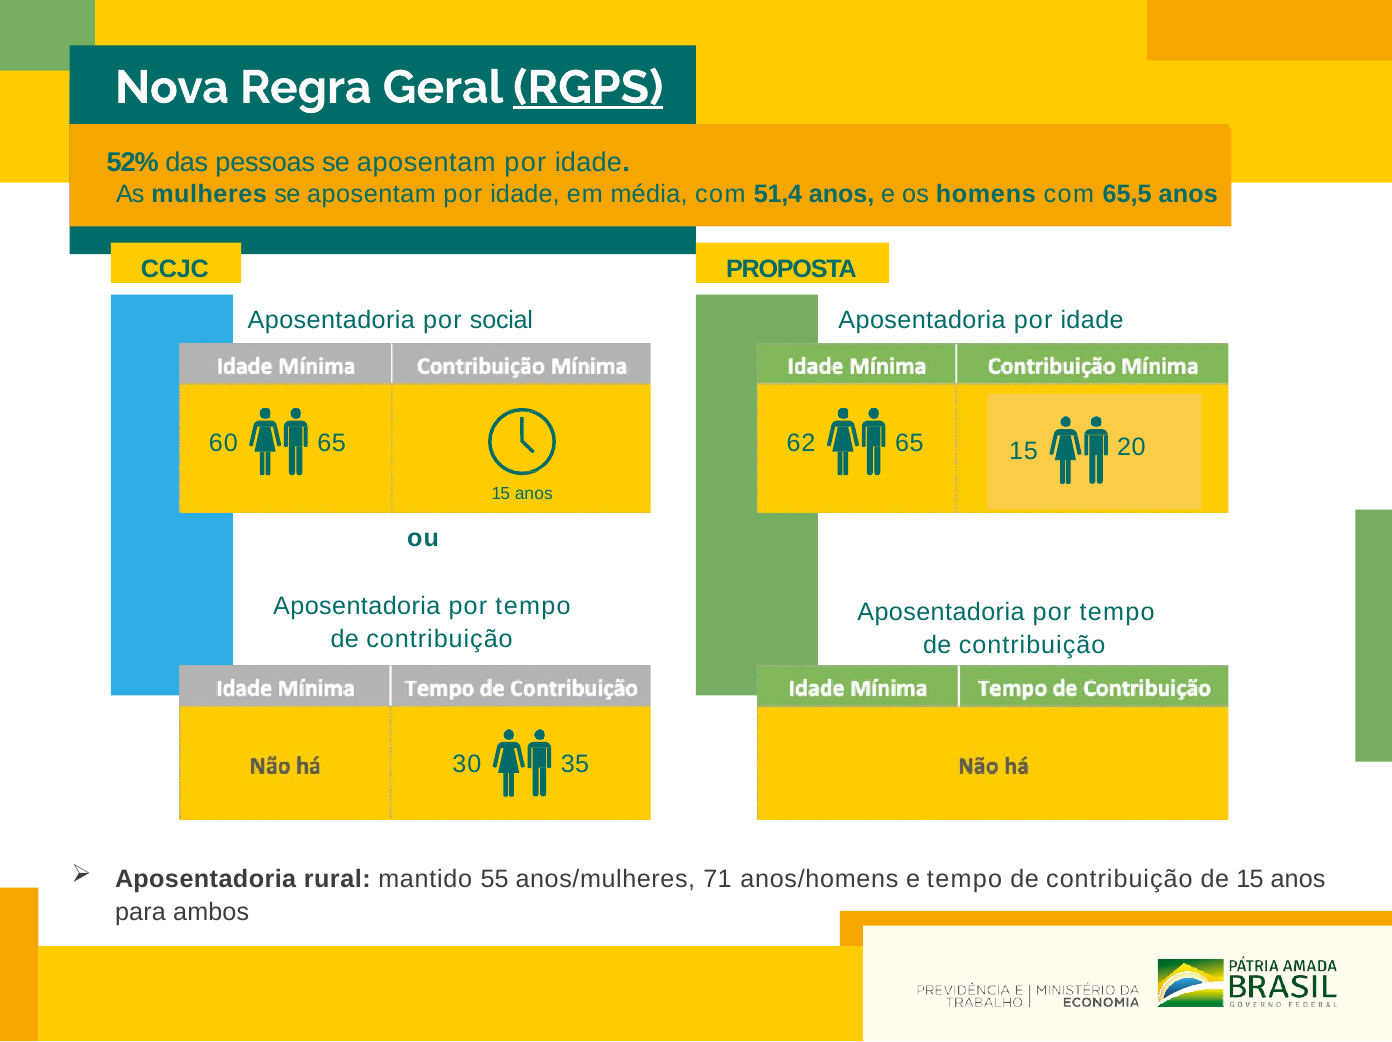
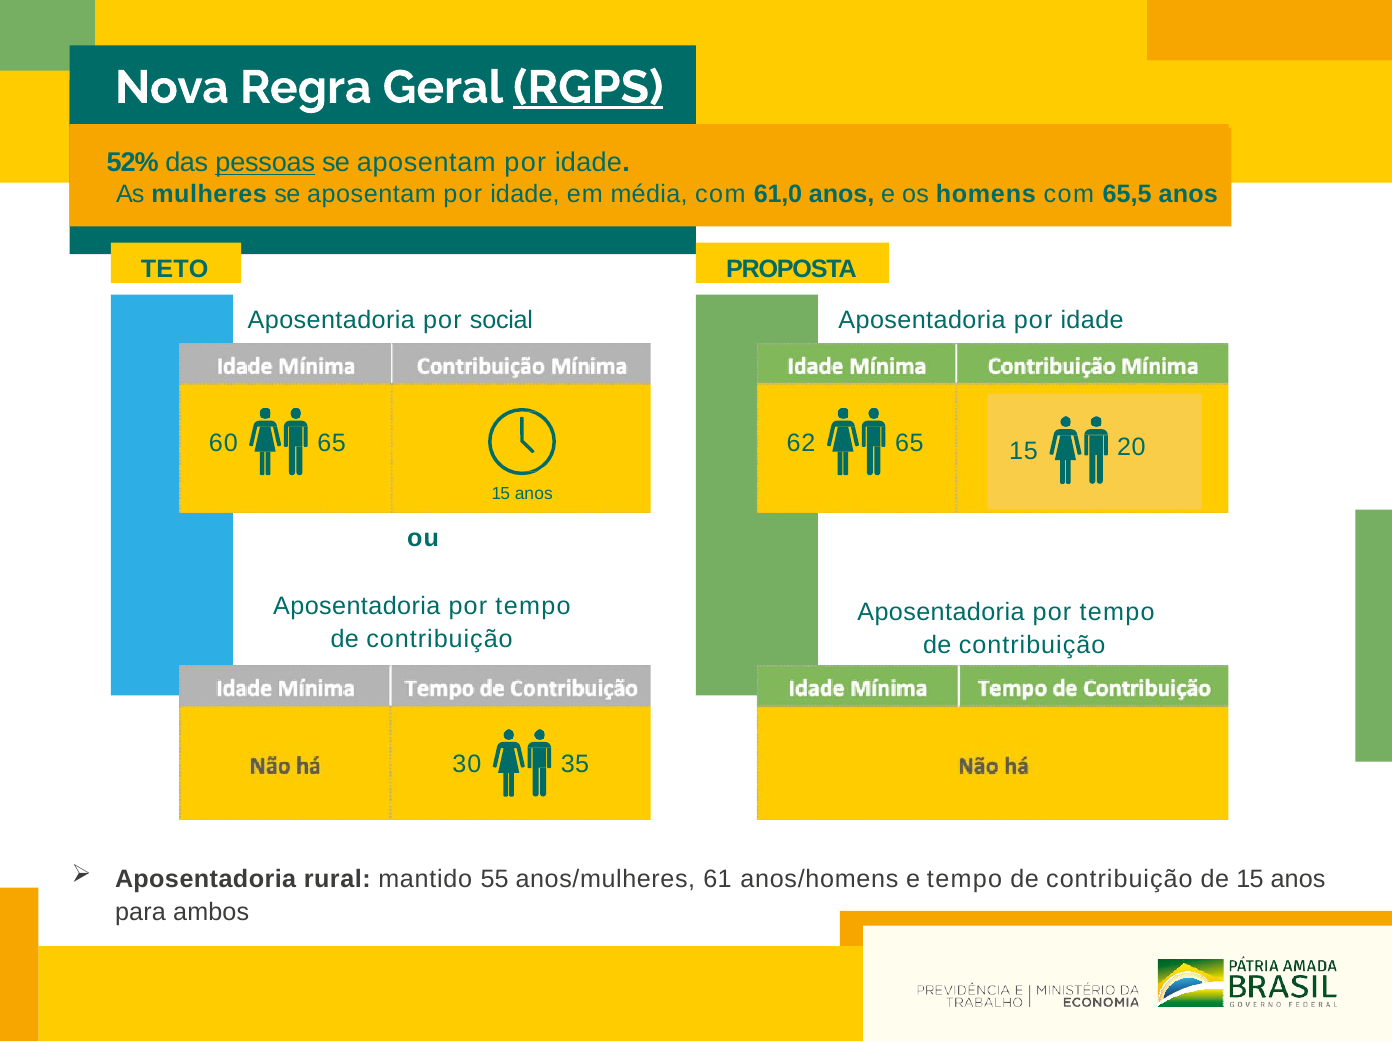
pessoas underline: none -> present (265, 163)
51,4: 51,4 -> 61,0 (778, 194)
CCJC: CCJC -> TETO (175, 270)
71: 71 -> 61 (717, 879)
